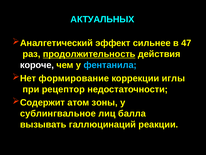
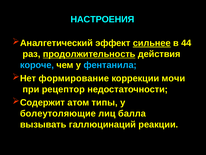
АКТУАЛЬНЫХ: АКТУАЛЬНЫХ -> НАСТРОЕНИЯ (102, 19)
сильнее underline: none -> present (152, 43)
47: 47 -> 44 (186, 43)
короче colour: white -> light blue (37, 65)
иглы: иглы -> мочи (173, 78)
зоны: зоны -> типы (105, 102)
сублингвальное: сублингвальное -> болеутоляющие (58, 113)
